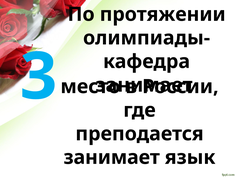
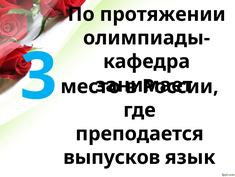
занимает: занимает -> выпусков (112, 157)
